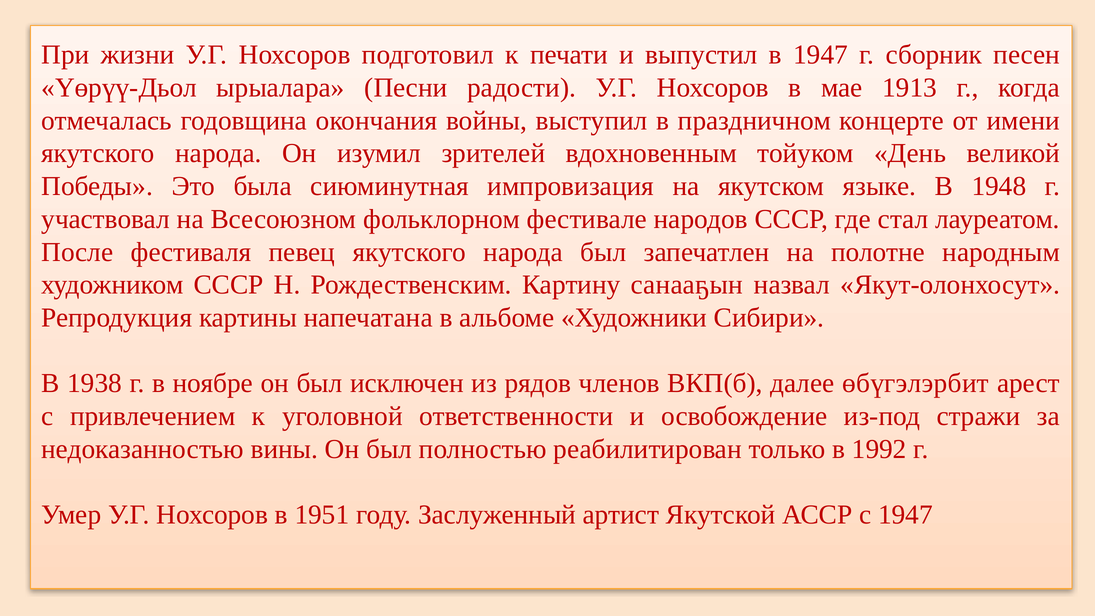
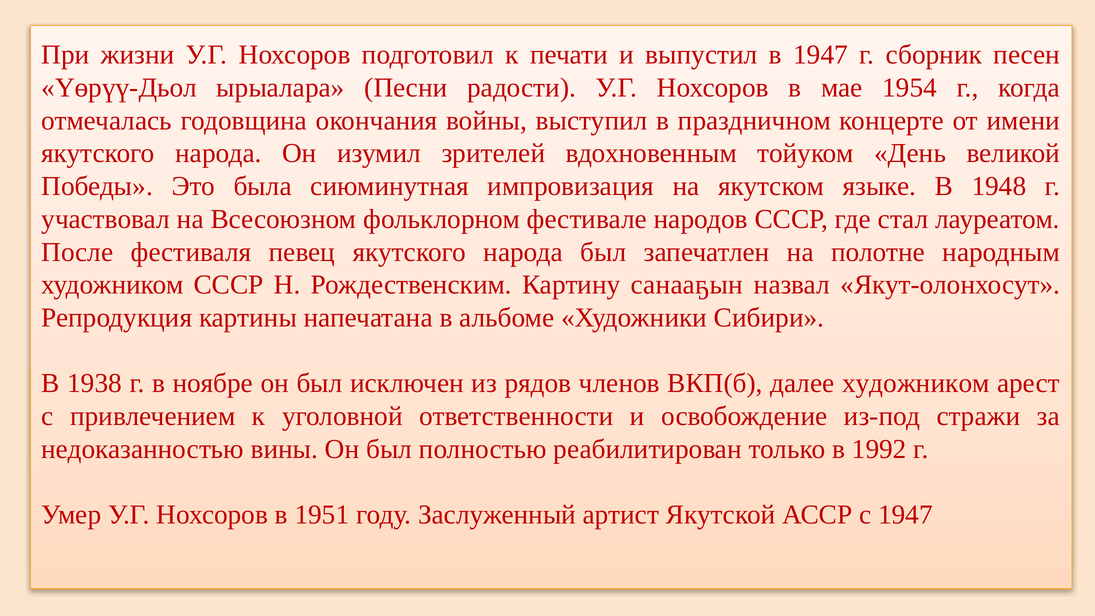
1913: 1913 -> 1954 (910, 88)
далее өбүгэлэрбит: өбүгэлэрбит -> художником (916, 383)
